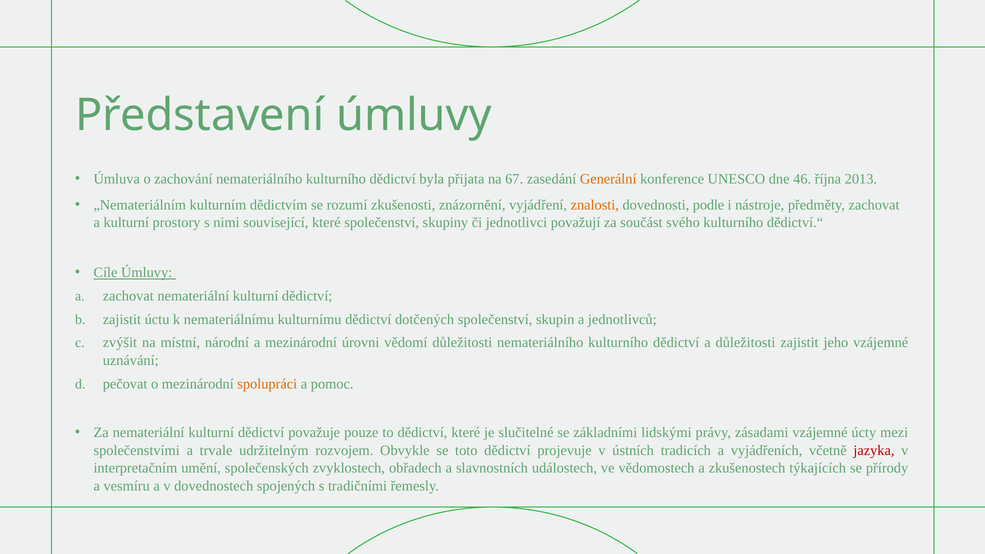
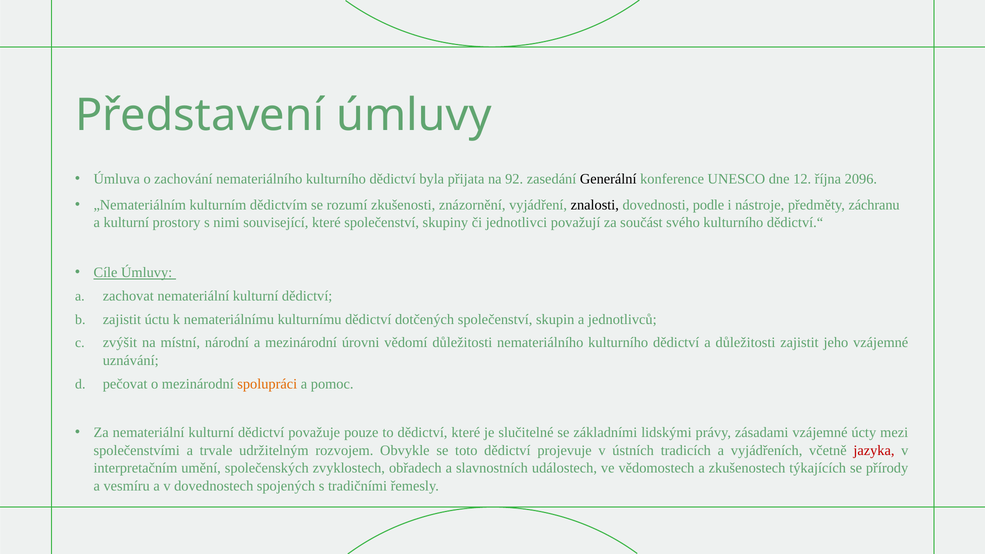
67: 67 -> 92 (514, 179)
Generální colour: orange -> black (608, 179)
46: 46 -> 12 (802, 179)
2013: 2013 -> 2096 (861, 179)
znalosti colour: orange -> black (595, 205)
předměty zachovat: zachovat -> záchranu (874, 205)
